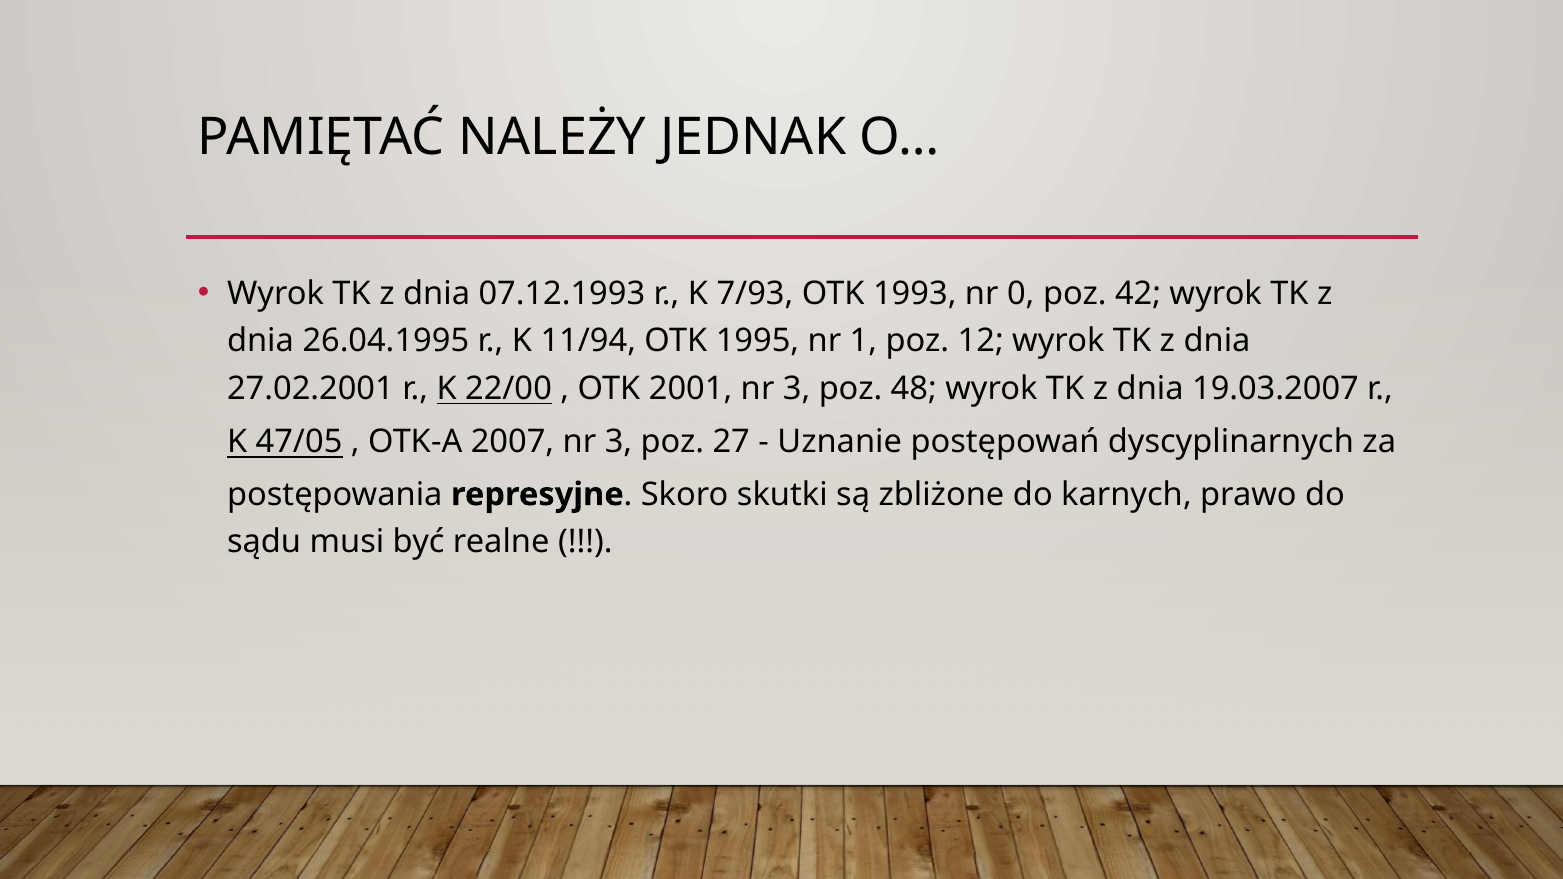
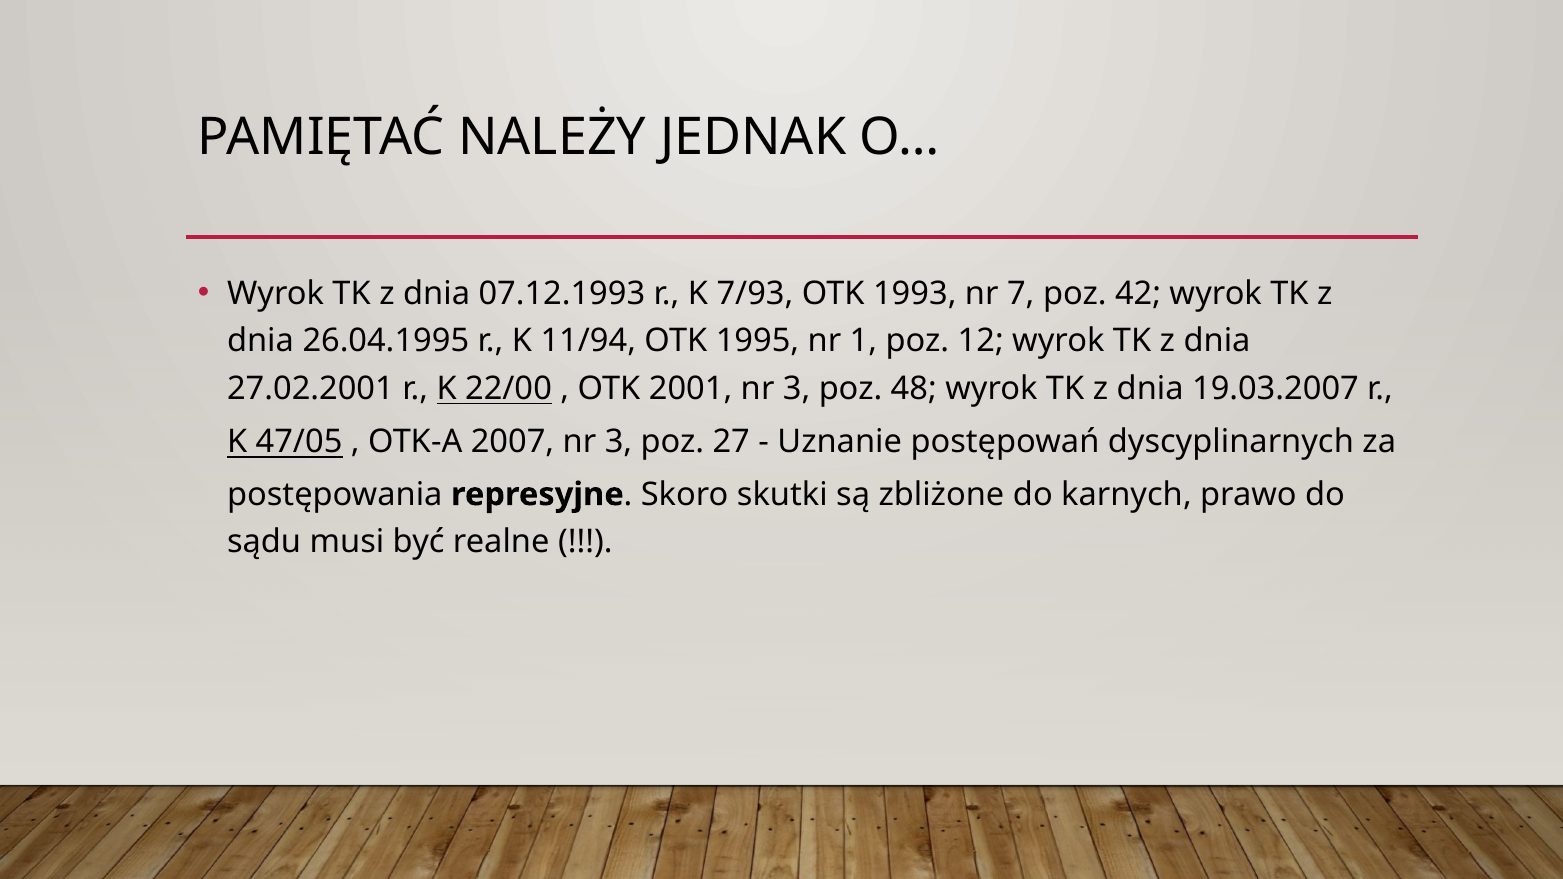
0: 0 -> 7 (1021, 294)
